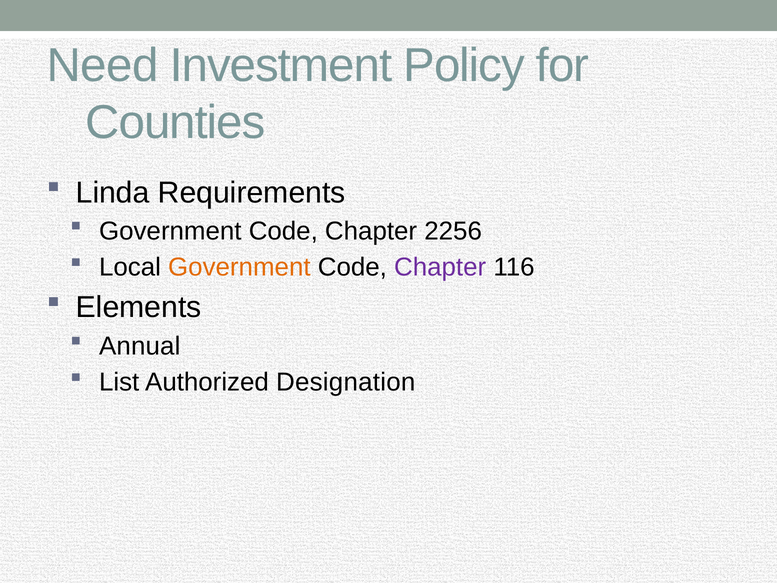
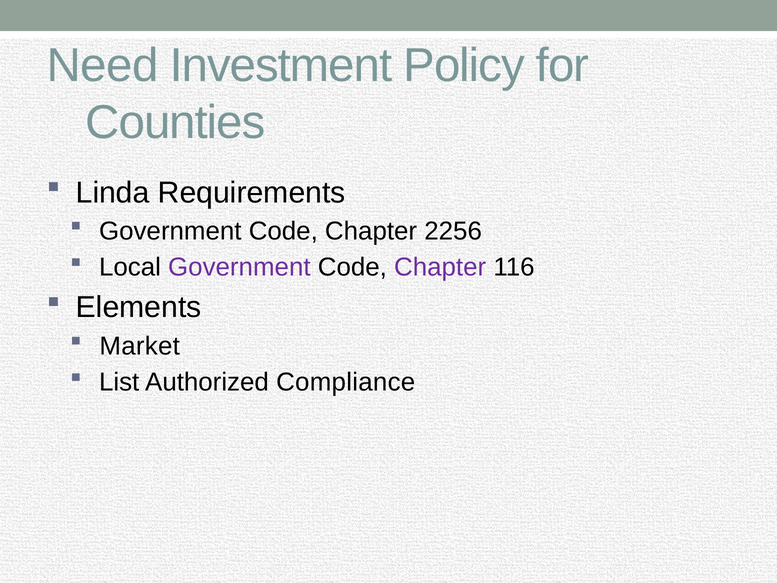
Government colour: orange -> purple (239, 267)
Annual: Annual -> Market (140, 346)
Designation: Designation -> Compliance (346, 382)
